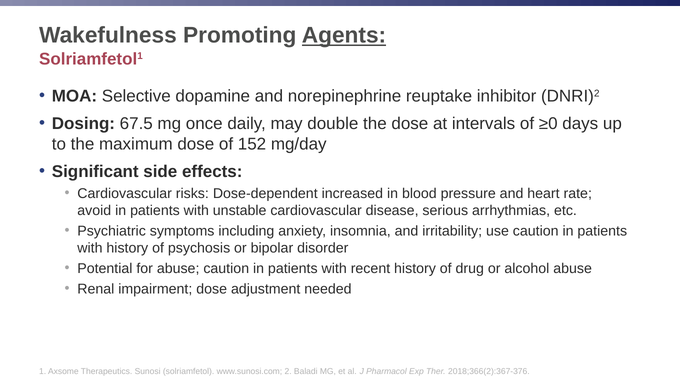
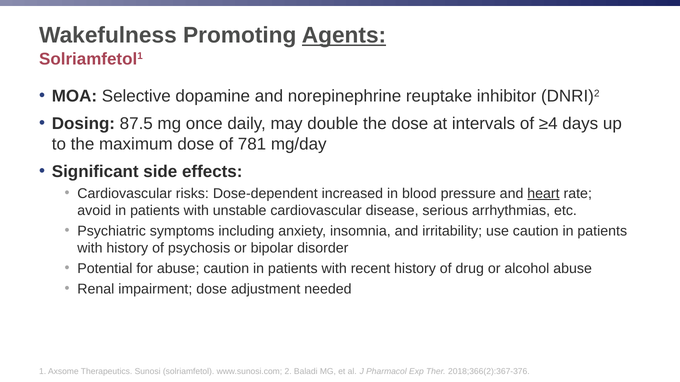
67.5: 67.5 -> 87.5 (136, 124)
≥0: ≥0 -> ≥4 (548, 124)
152: 152 -> 781 (252, 144)
heart underline: none -> present (543, 194)
